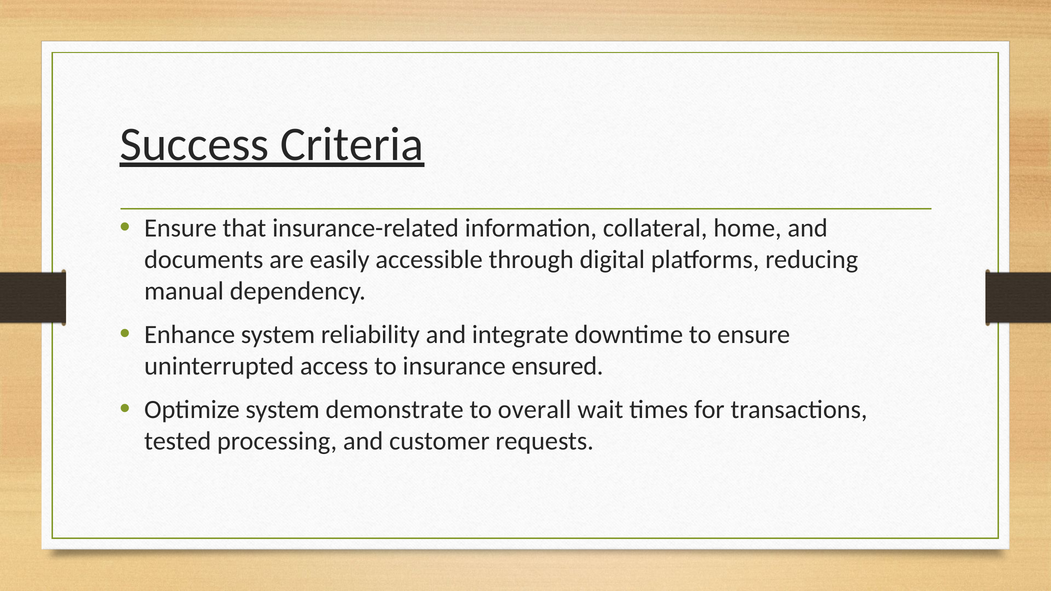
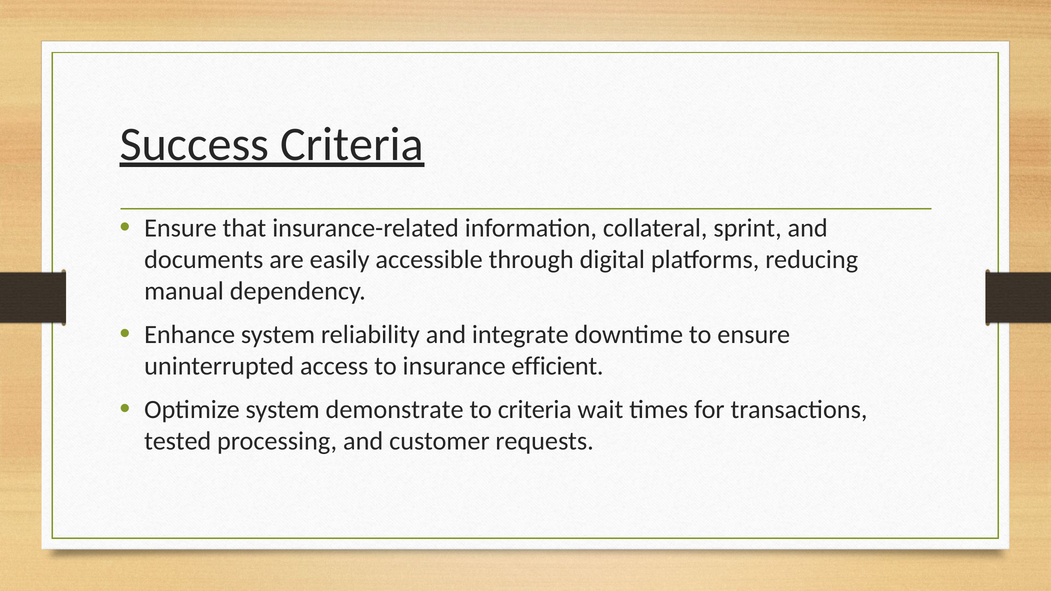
home: home -> sprint (748, 228)
ensured: ensured -> efficient (558, 366)
to overall: overall -> criteria (535, 410)
